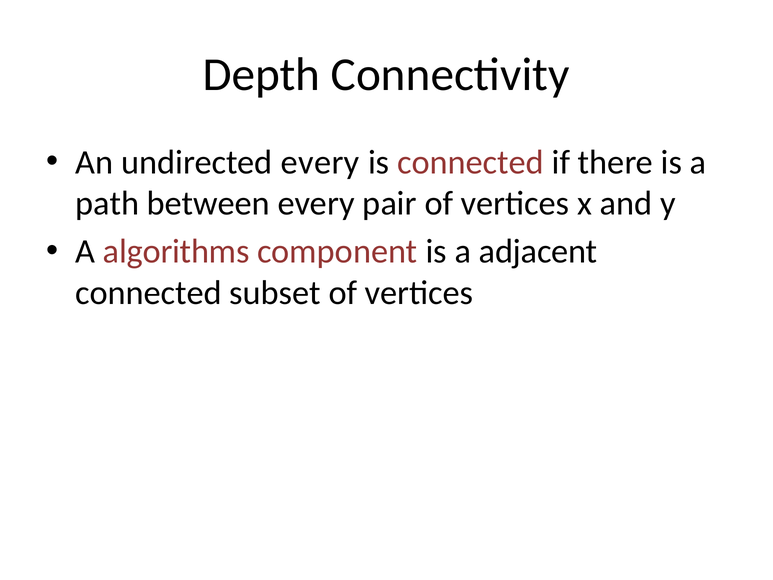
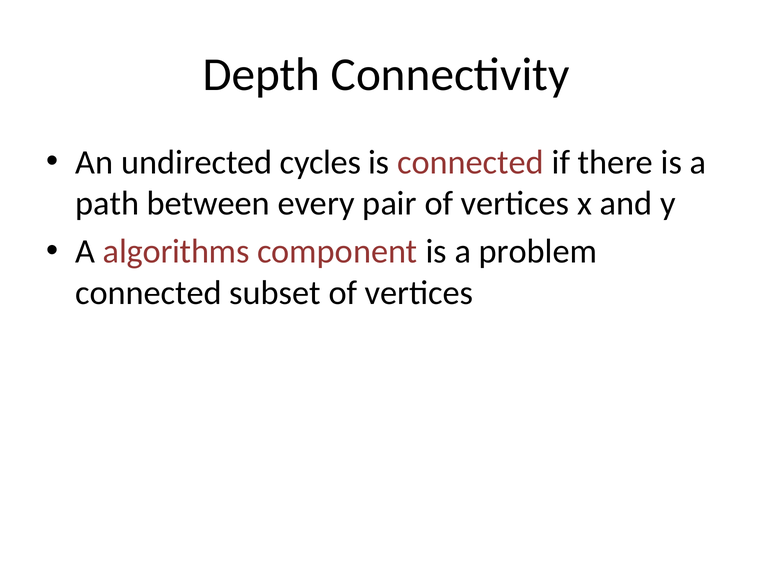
undirected every: every -> cycles (320, 162)
adjacent: adjacent -> problem (538, 252)
